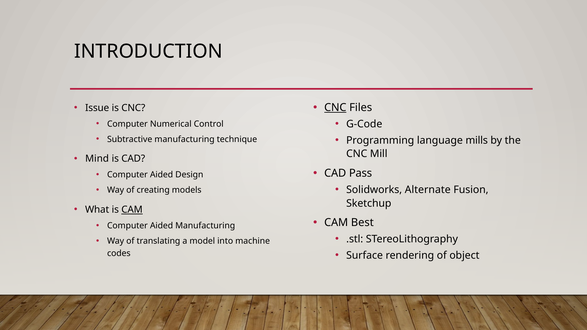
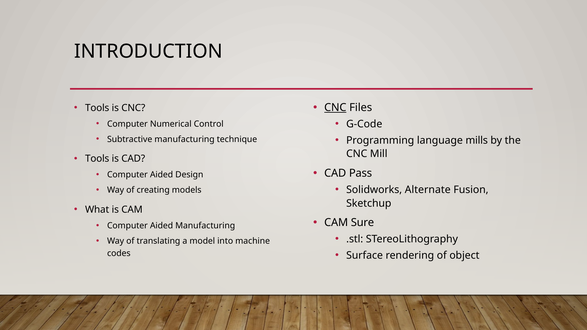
Issue: Issue -> Tools (97, 108)
Mind: Mind -> Tools (97, 159)
CAM underline: present -> none (132, 210)
Best: Best -> Sure (362, 223)
